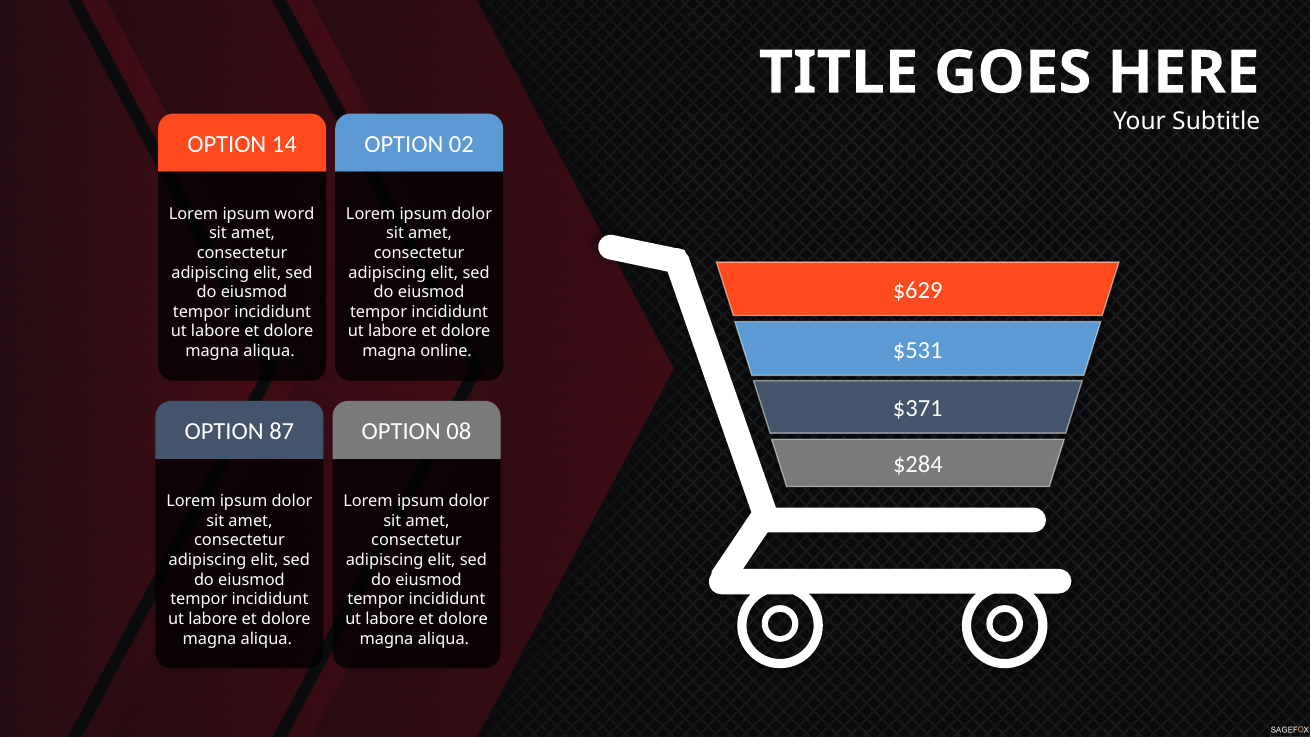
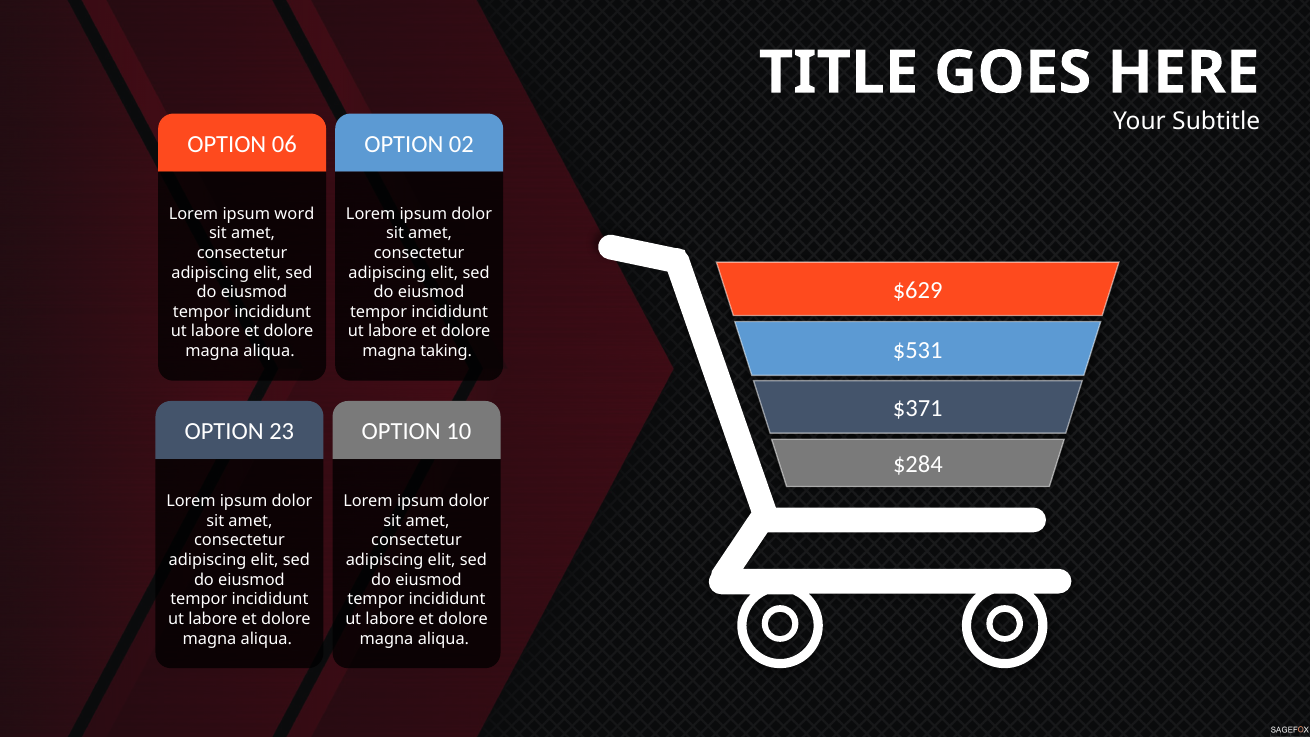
14: 14 -> 06 (284, 144)
online: online -> taking (446, 351)
87: 87 -> 23 (282, 432)
08: 08 -> 10 (459, 432)
